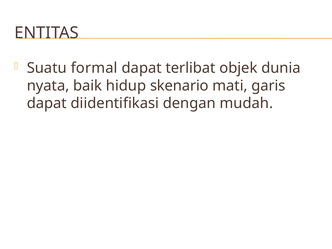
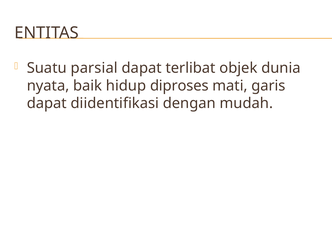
formal: formal -> parsial (94, 68)
skenario: skenario -> diproses (179, 86)
